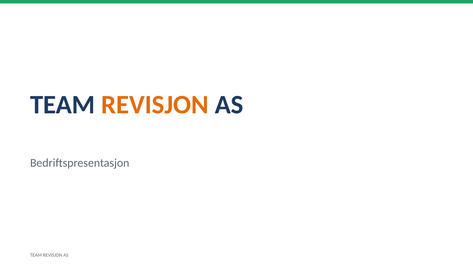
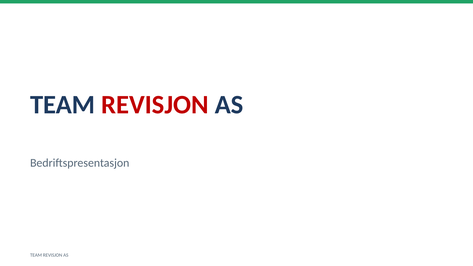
REVISJON colour: orange -> red (155, 105)
